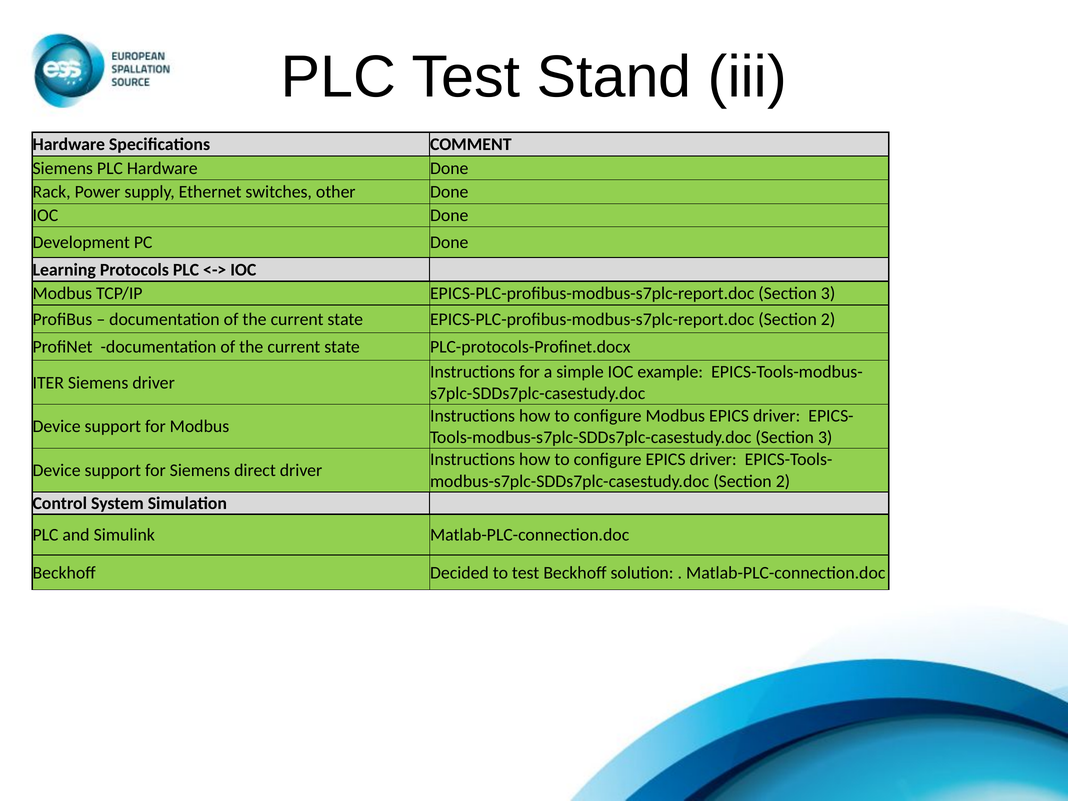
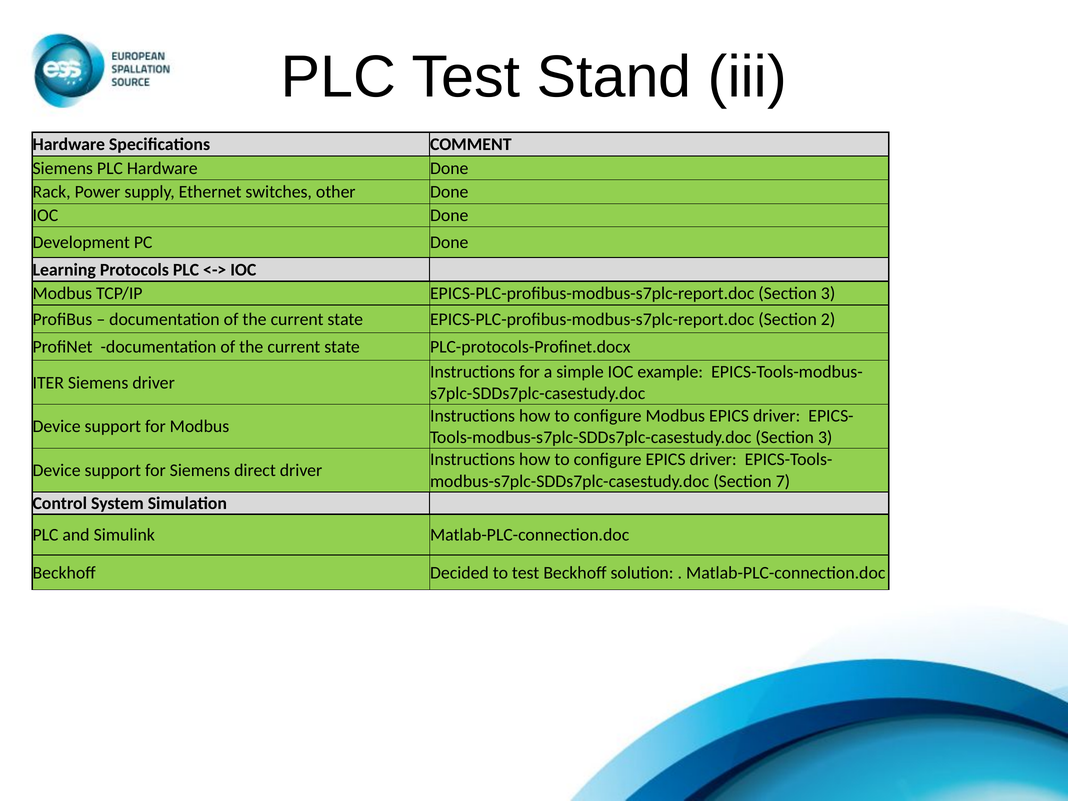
2: 2 -> 7 (783, 481)
